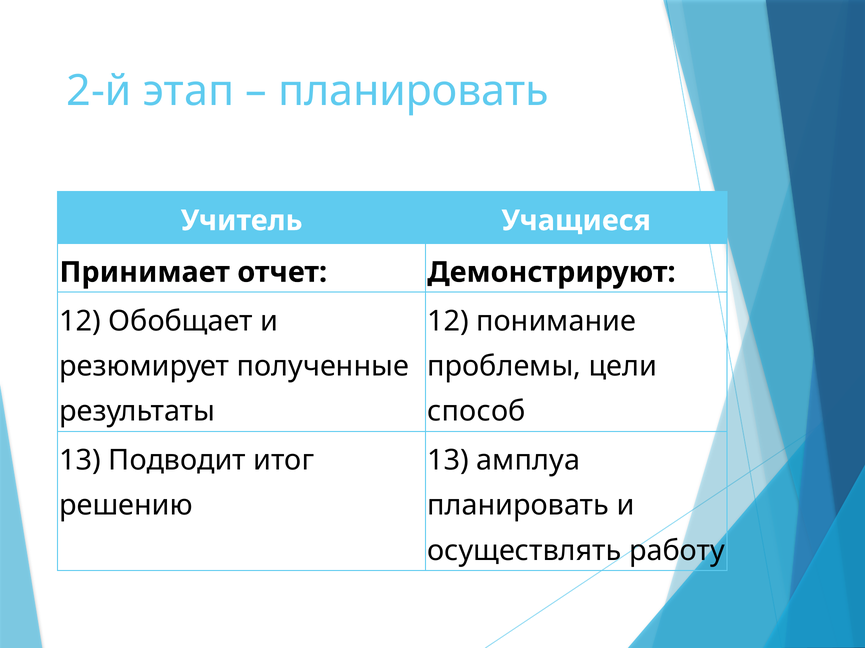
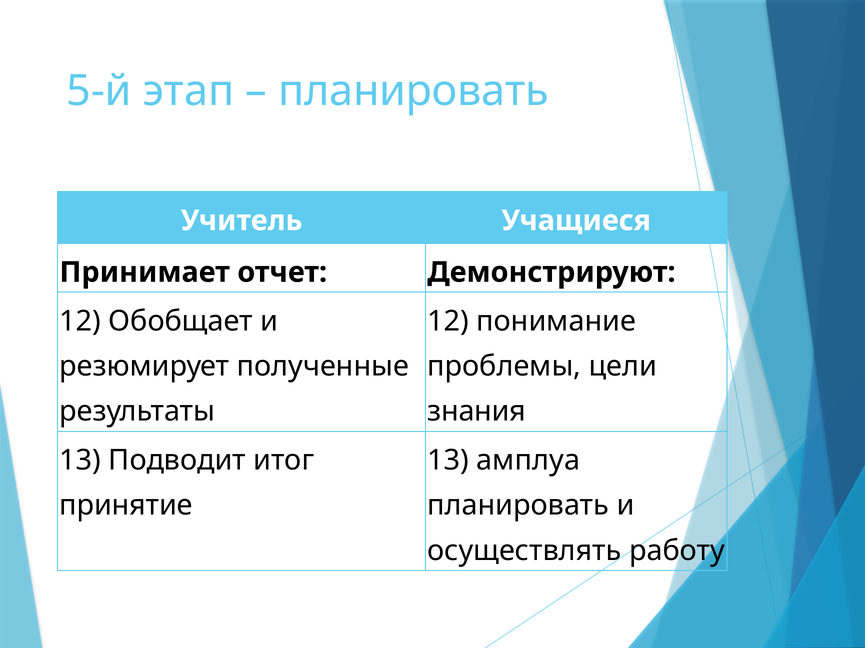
2-й: 2-й -> 5-й (99, 91)
способ: способ -> знания (477, 412)
решению: решению -> принятие (126, 506)
